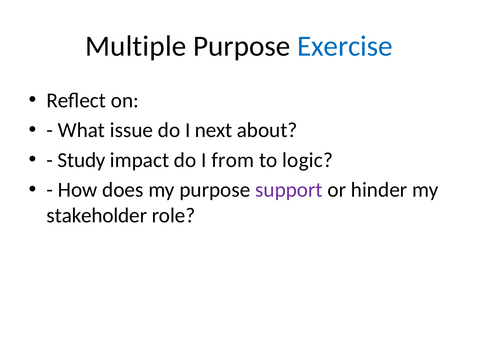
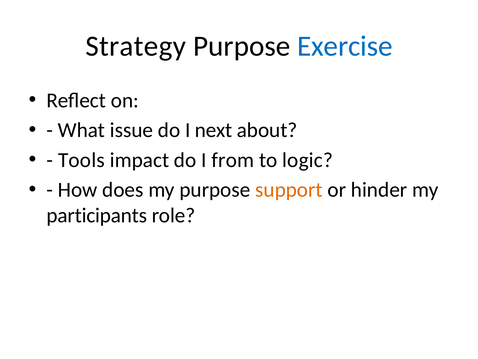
Multiple: Multiple -> Strategy (136, 46)
Study: Study -> Tools (81, 160)
support colour: purple -> orange (289, 190)
stakeholder: stakeholder -> participants (97, 215)
